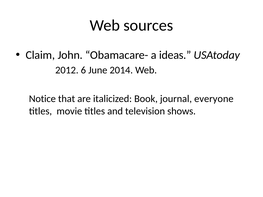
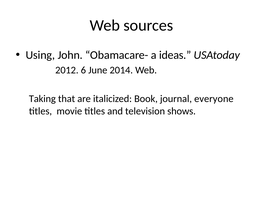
Claim: Claim -> Using (40, 55)
Notice: Notice -> Taking (42, 99)
